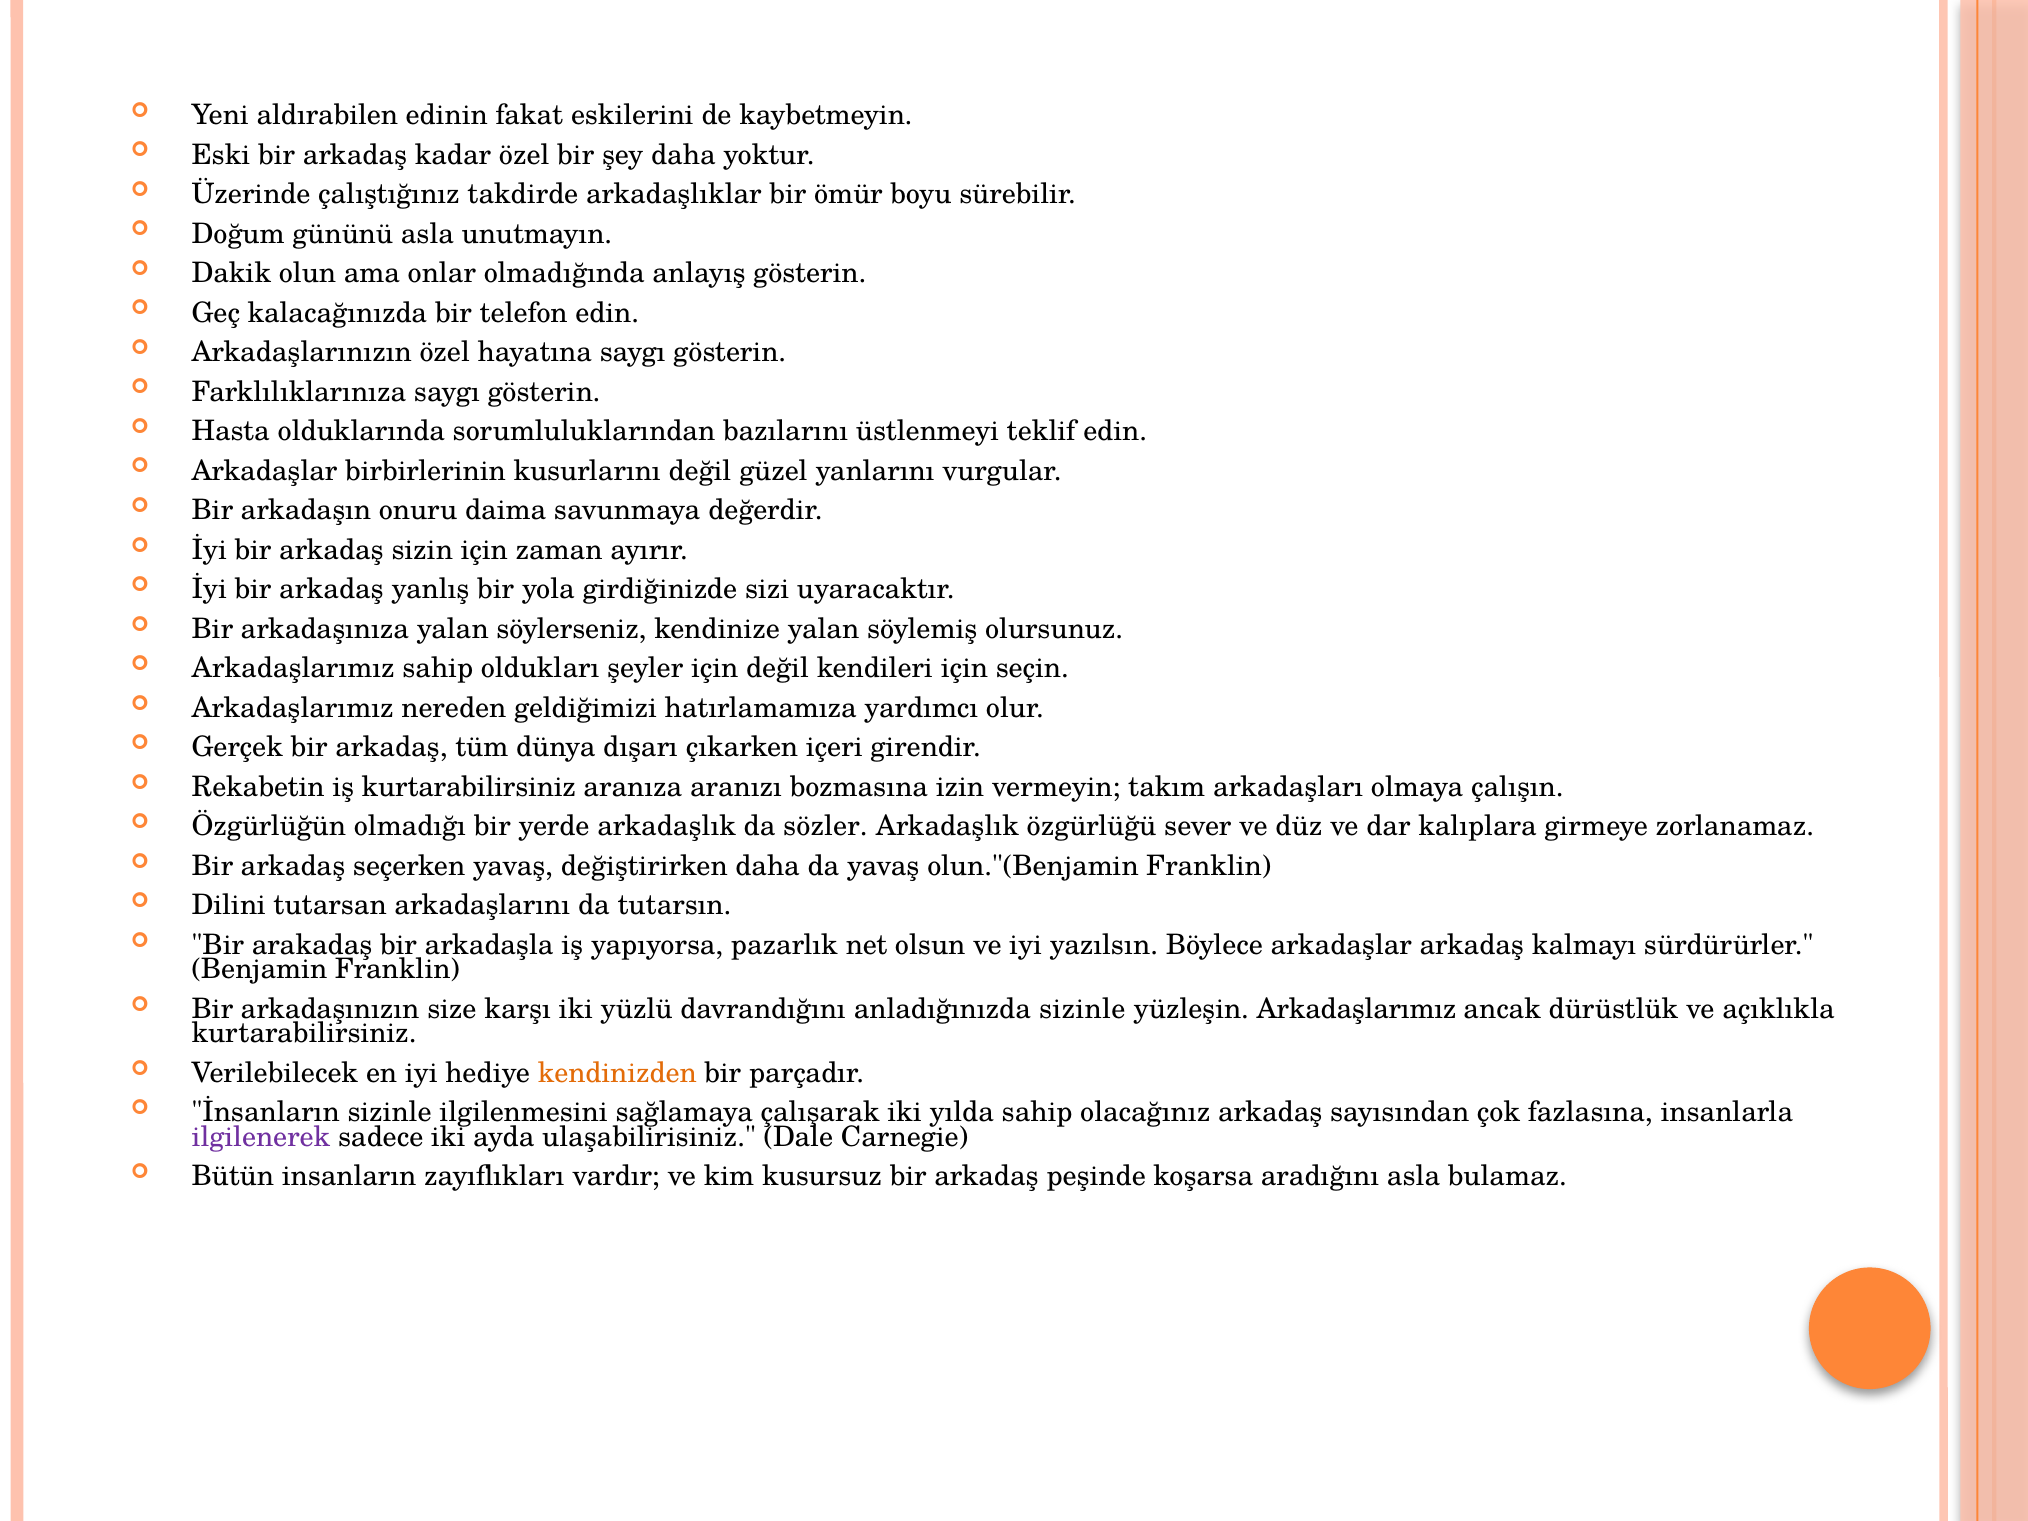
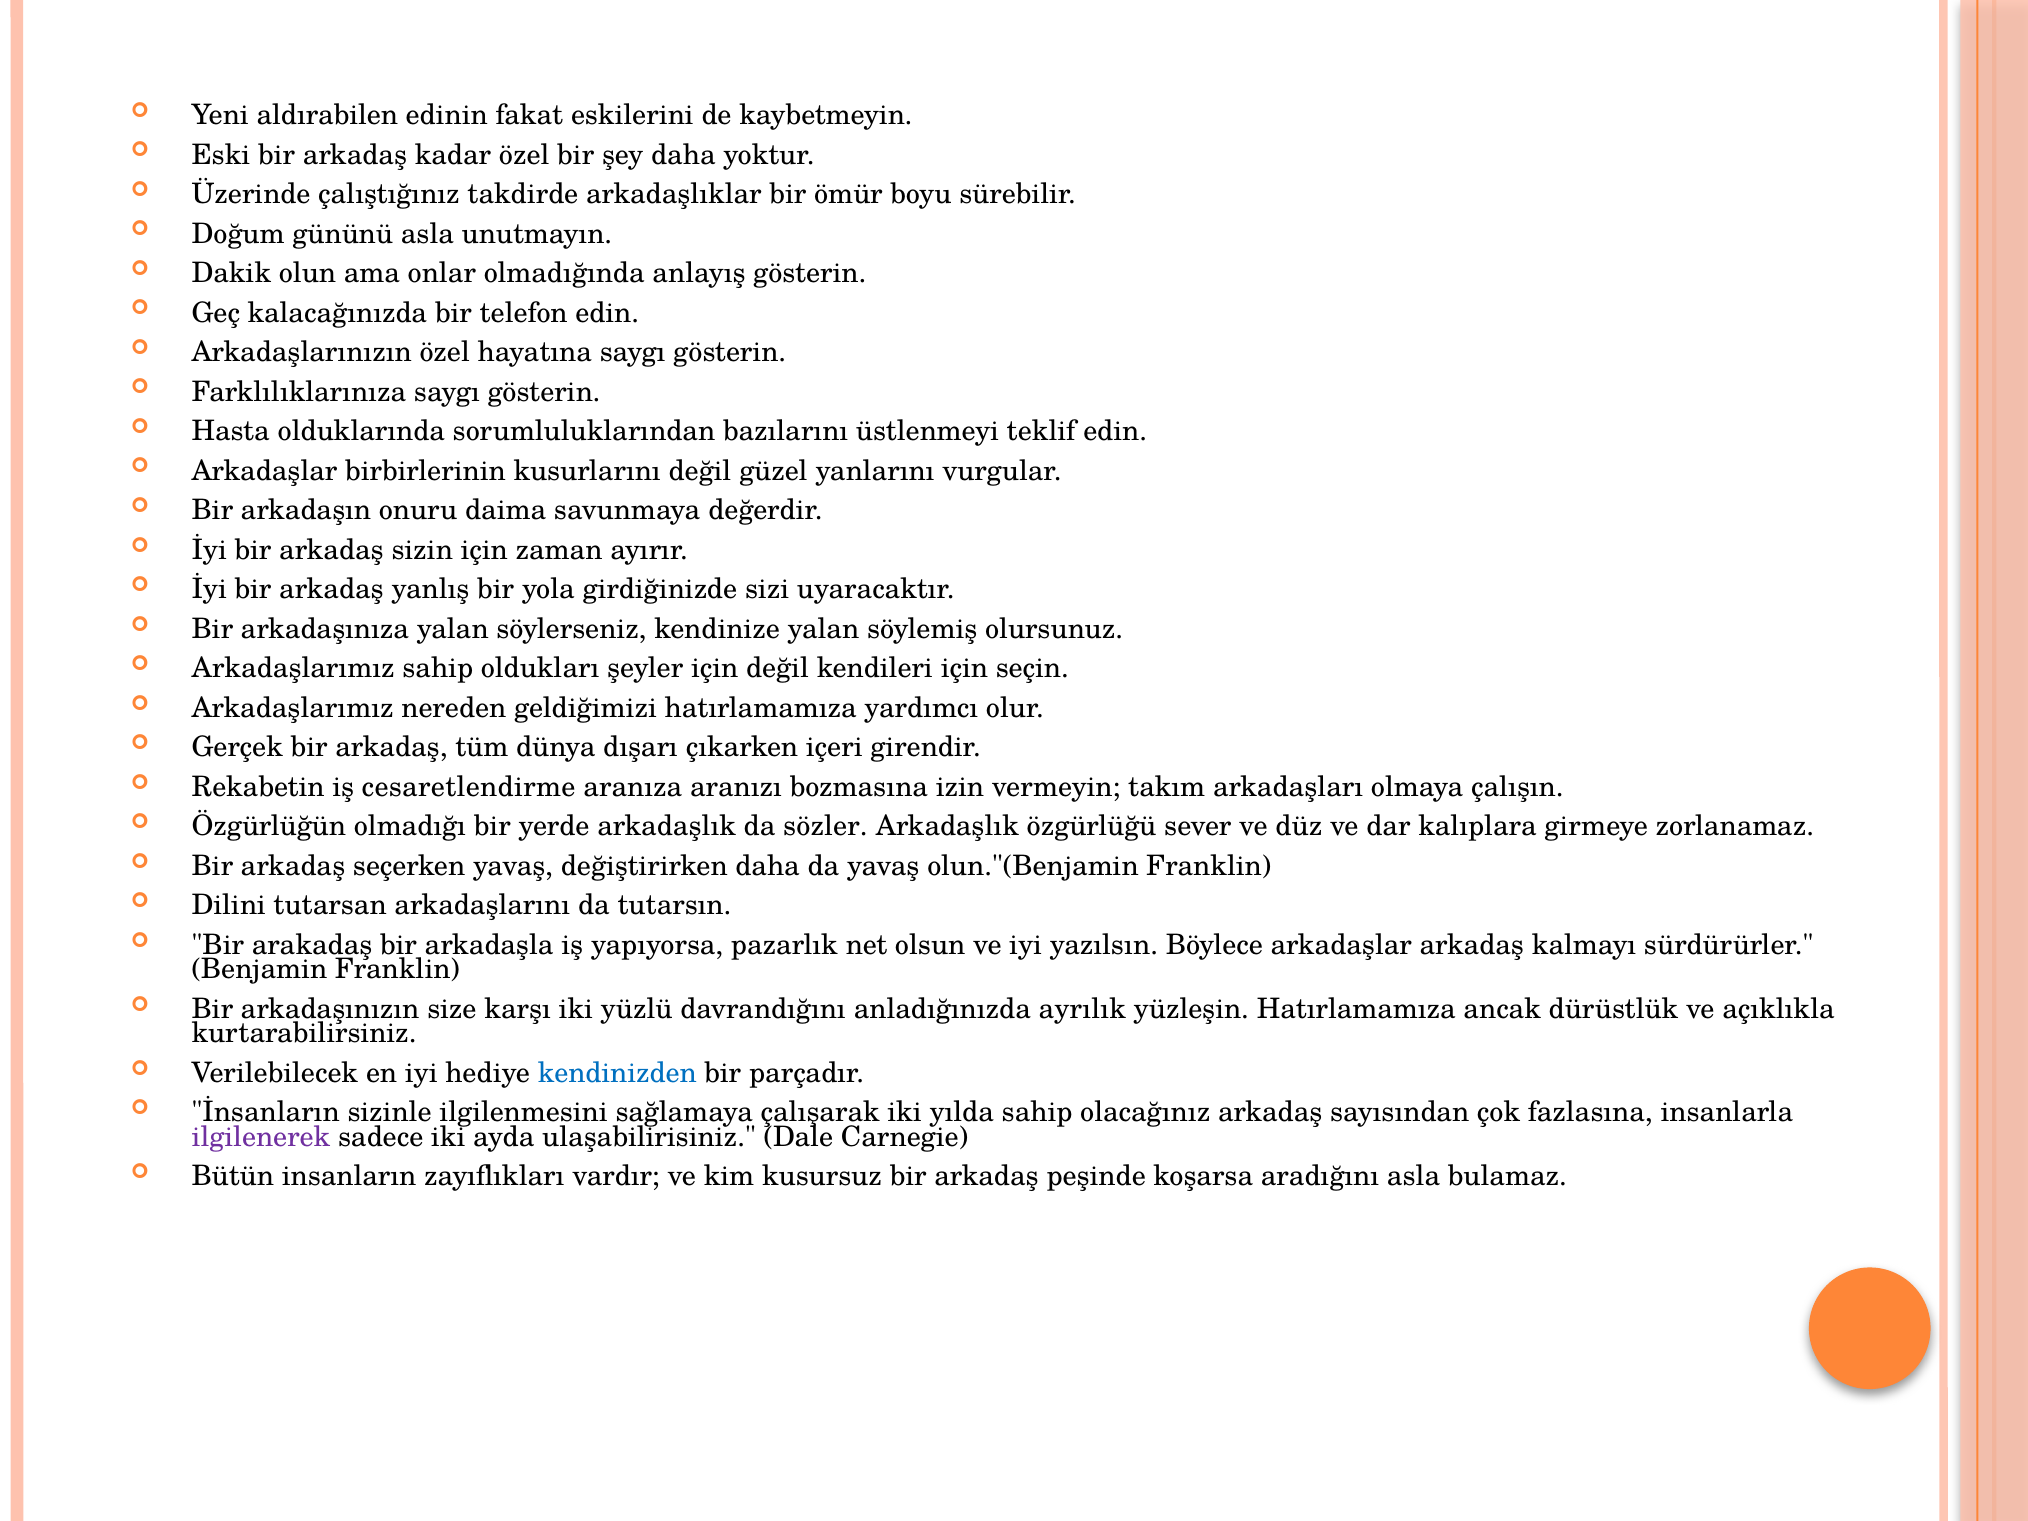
iş kurtarabilirsiniz: kurtarabilirsiniz -> cesaretlendirme (469, 787)
anladığınızda sizinle: sizinle -> ayrılık (1082, 1009)
yüzleşin Arkadaşlarımız: Arkadaşlarımız -> Hatırlamamıza (1356, 1009)
kendinizden colour: orange -> blue (617, 1073)
